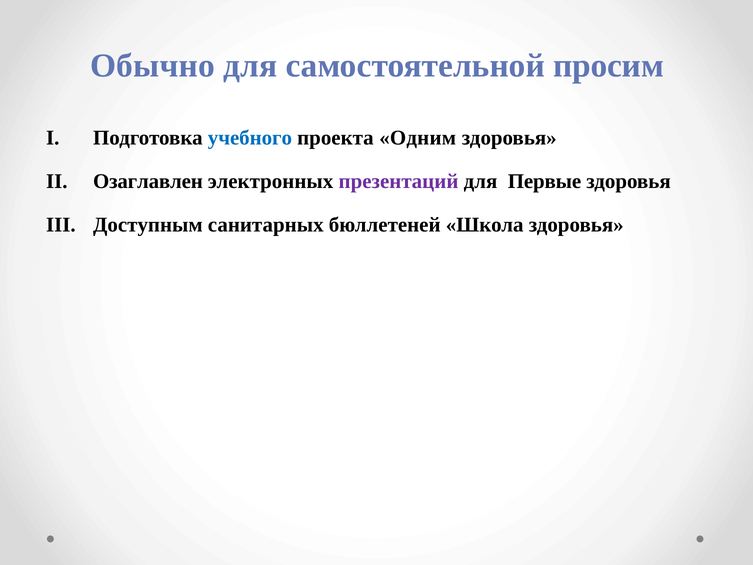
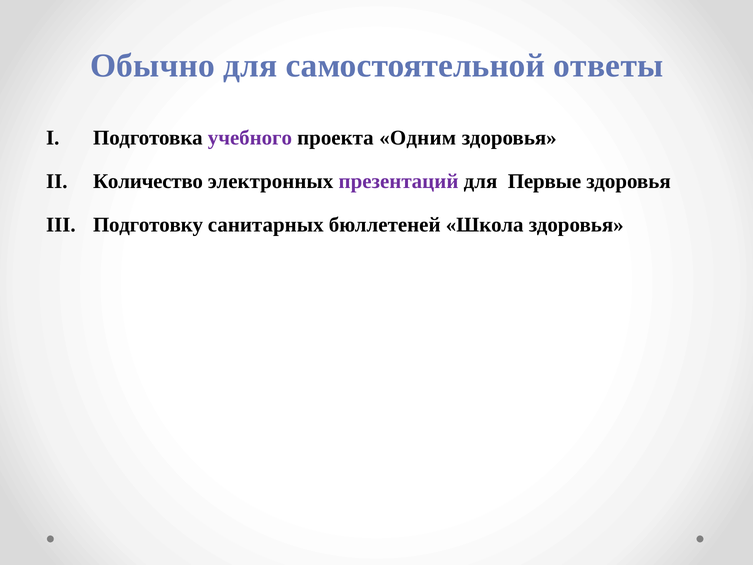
просим: просим -> ответы (608, 66)
учебного colour: blue -> purple (250, 138)
Озаглавлен: Озаглавлен -> Количество (148, 181)
Доступным: Доступным -> Подготовку (148, 225)
